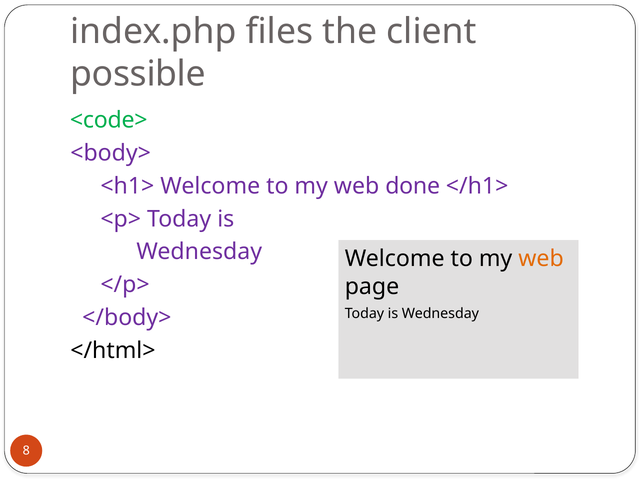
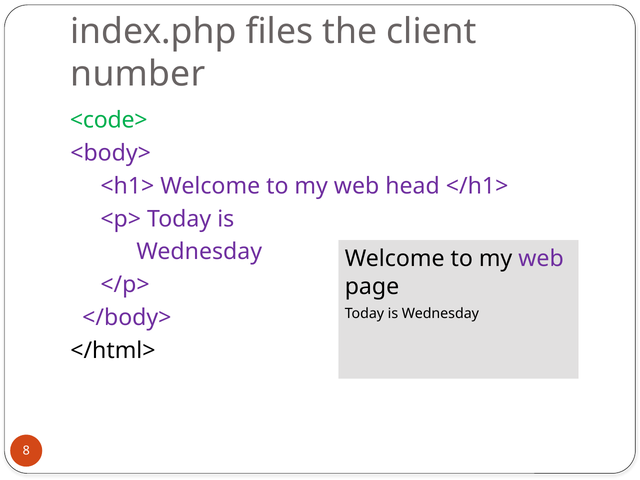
possible: possible -> number (138, 74)
done: done -> head (413, 186)
web colour: orange -> purple (541, 259)
